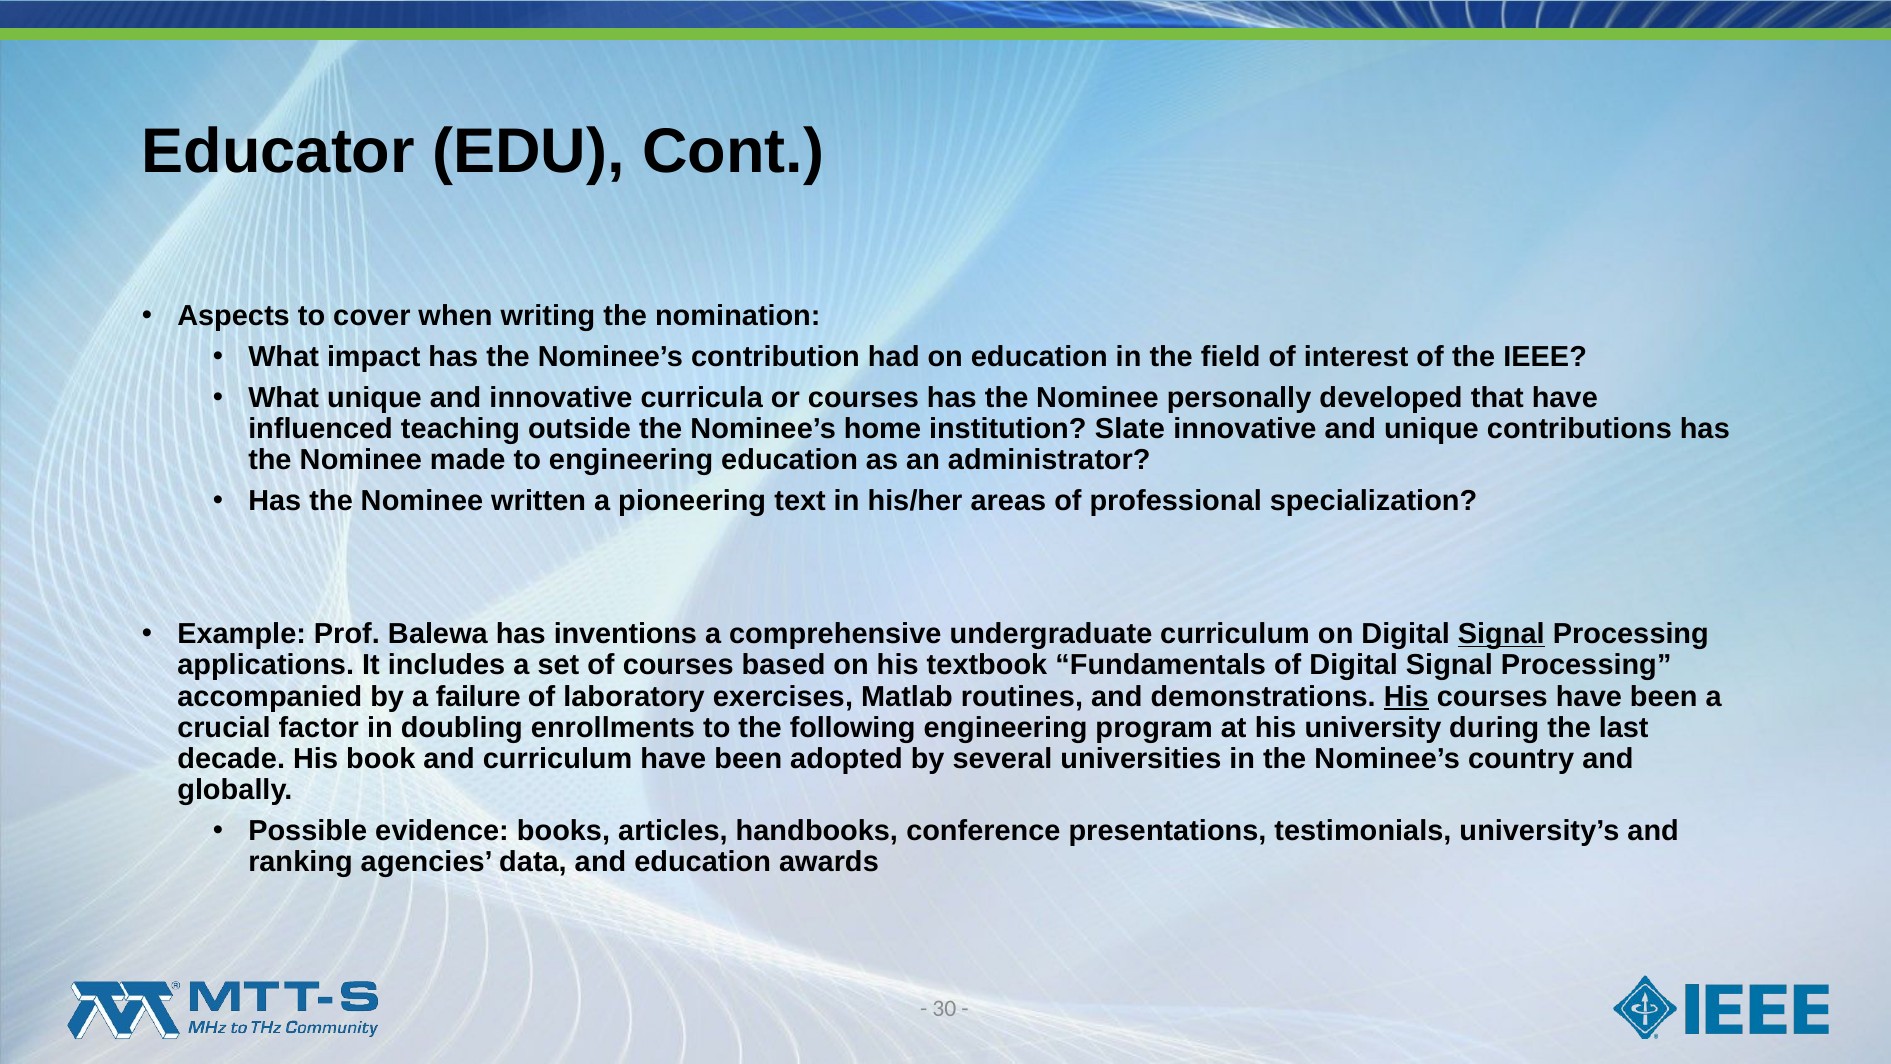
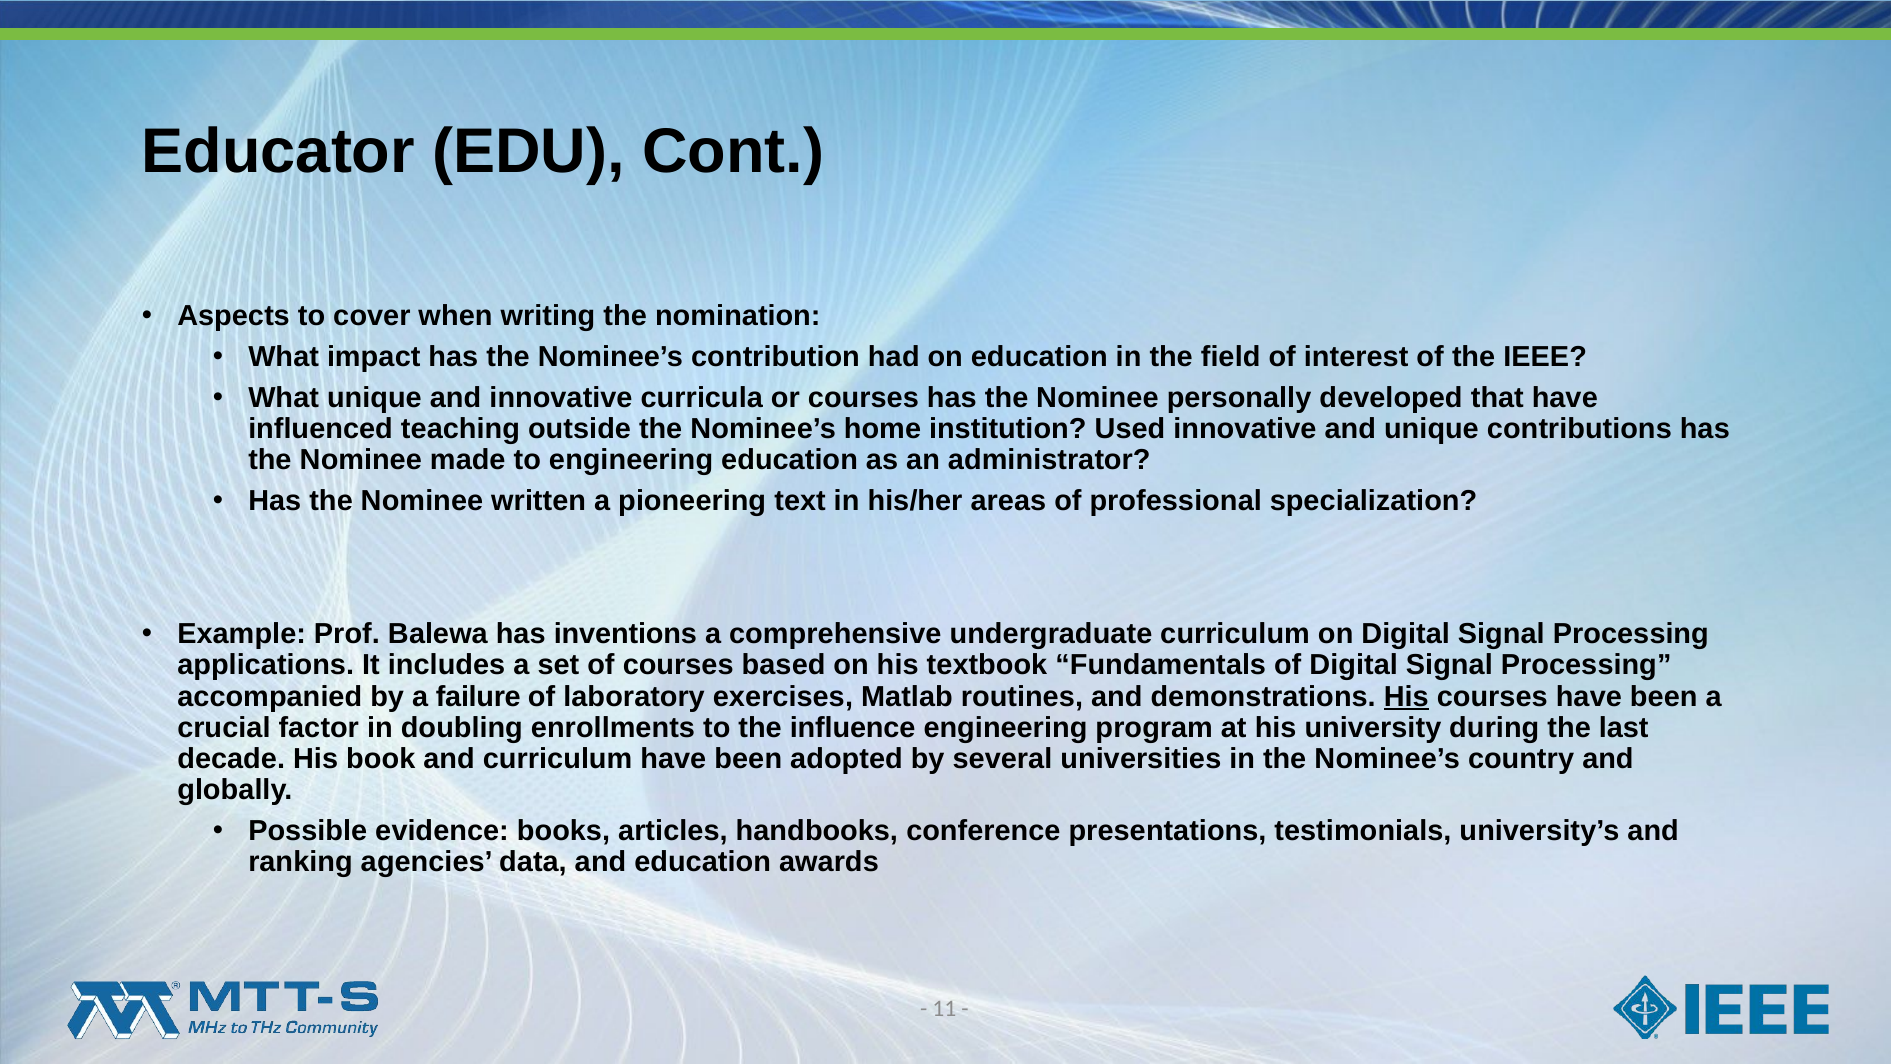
Slate: Slate -> Used (1130, 429)
Signal underline: present -> none (1501, 634)
following: following -> influence (853, 728)
30: 30 -> 11 (944, 1009)
